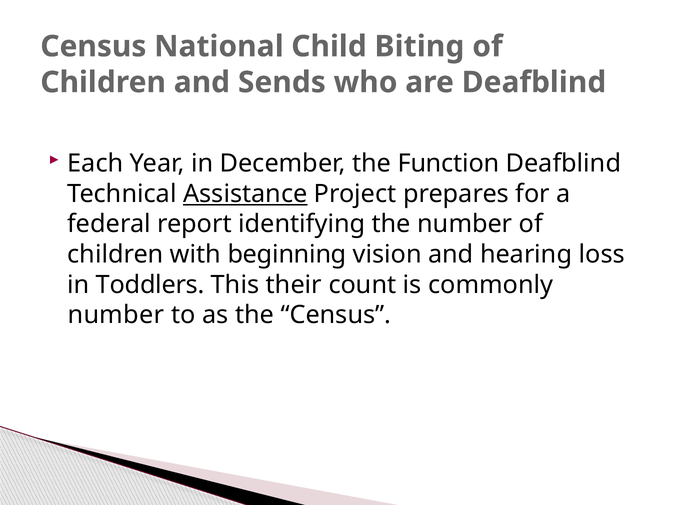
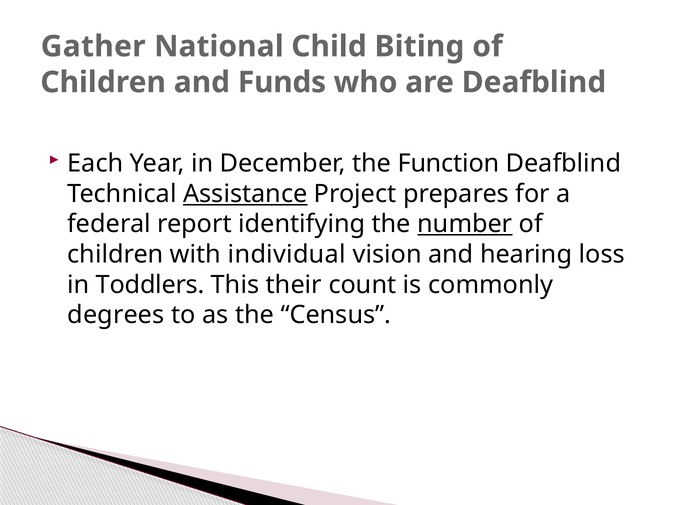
Census: Census -> Gather (93, 46)
Sends: Sends -> Funds (282, 82)
number underline: none -> present (465, 224)
beginning: beginning -> individual (287, 255)
number: number -> degrees (116, 315)
